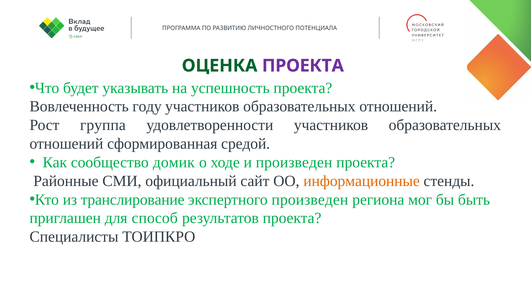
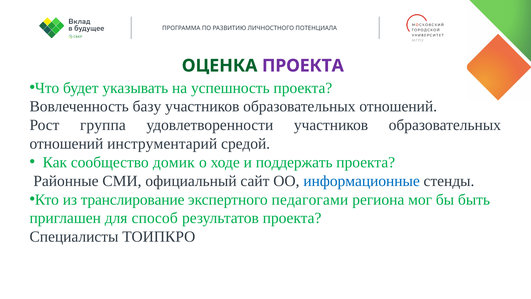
году: году -> базу (147, 106)
сформированная: сформированная -> инструментарий (162, 144)
и произведен: произведен -> поддержать (294, 162)
информационные colour: orange -> blue (362, 181)
экспертного произведен: произведен -> педагогами (310, 199)
